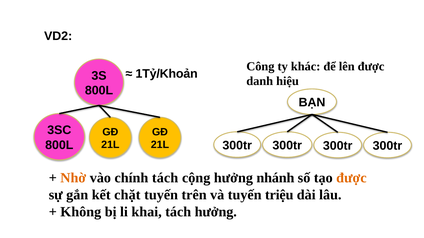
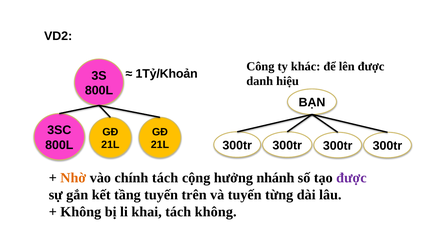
được colour: orange -> purple (351, 178)
chặt: chặt -> tầng (127, 195)
triệu: triệu -> từng (279, 195)
tách hưởng: hưởng -> không (216, 212)
